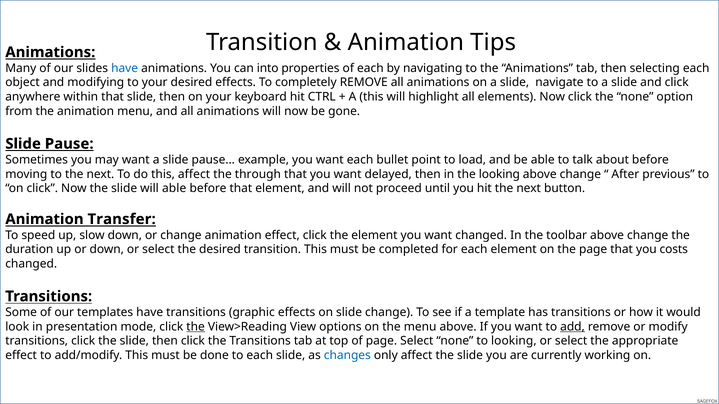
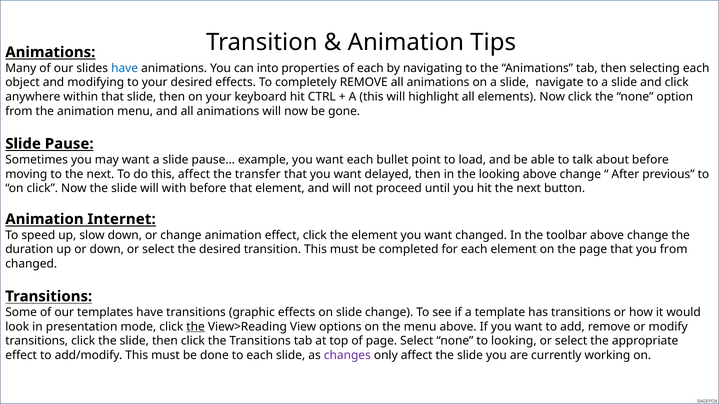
through: through -> transfer (258, 174)
will able: able -> with (174, 189)
Transfer: Transfer -> Internet (122, 219)
you costs: costs -> from (674, 250)
add underline: present -> none (572, 327)
changes colour: blue -> purple (347, 356)
